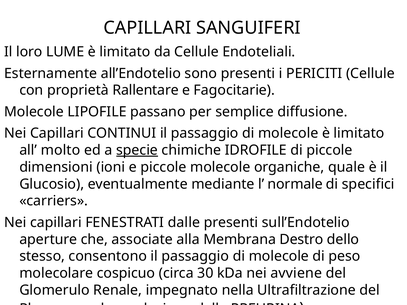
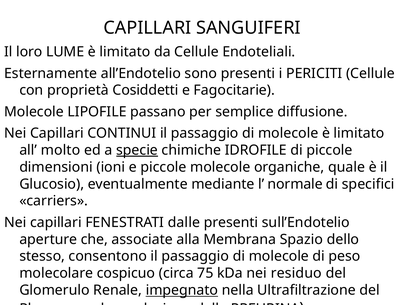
Rallentare: Rallentare -> Cosiddetti (146, 90)
Destro: Destro -> Spazio (301, 240)
30: 30 -> 75 (205, 273)
avviene: avviene -> residuo (296, 273)
impegnato underline: none -> present (182, 290)
